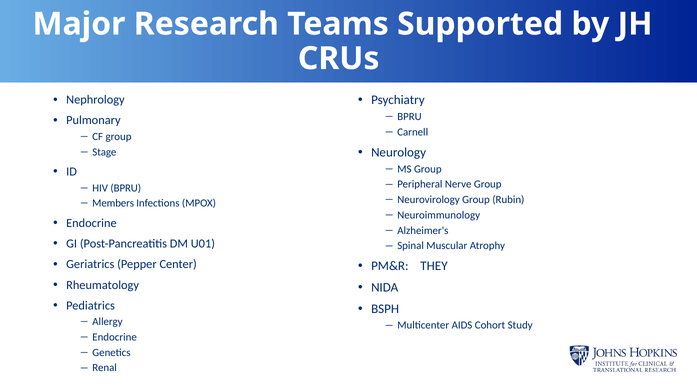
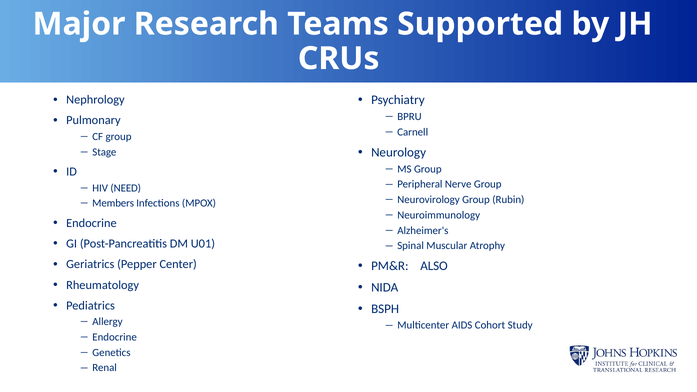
HIV BPRU: BPRU -> NEED (126, 188)
THEY: THEY -> ALSO (434, 266)
